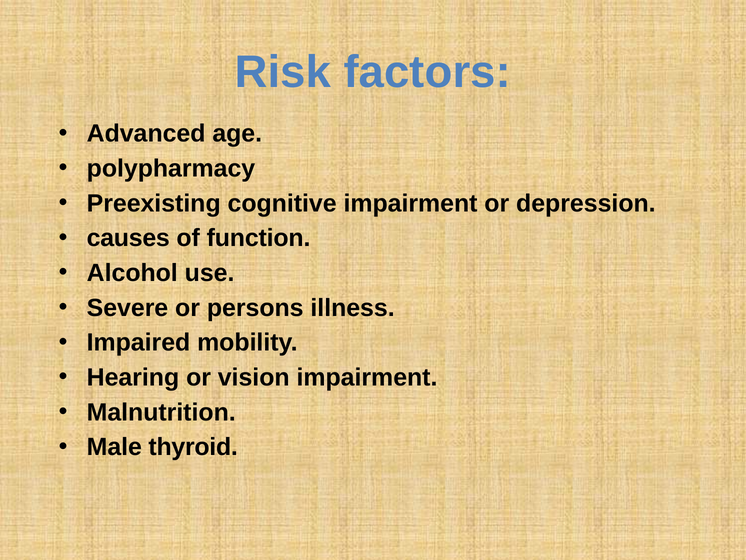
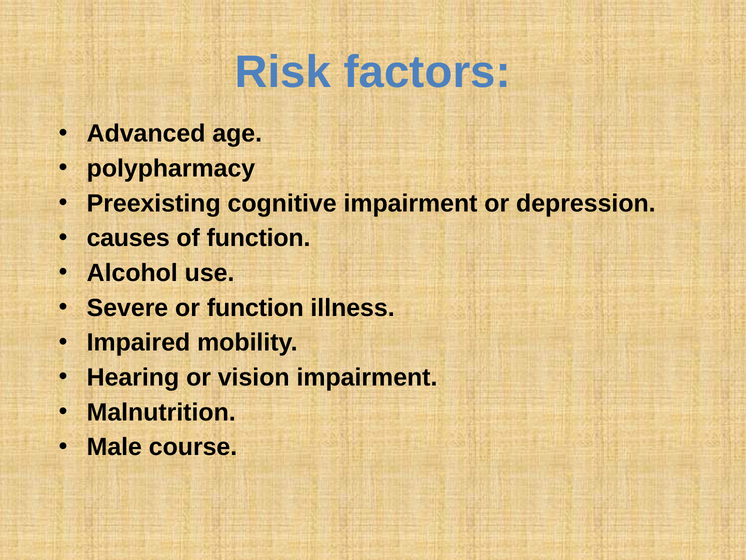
or persons: persons -> function (255, 308)
thyroid: thyroid -> course (193, 447)
